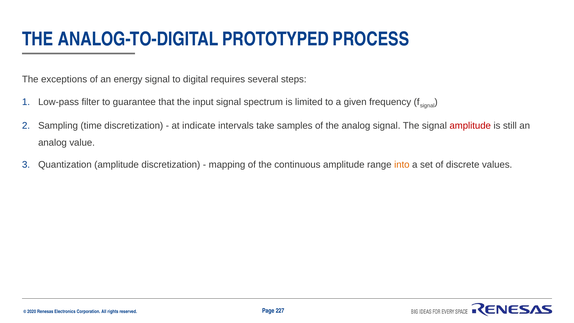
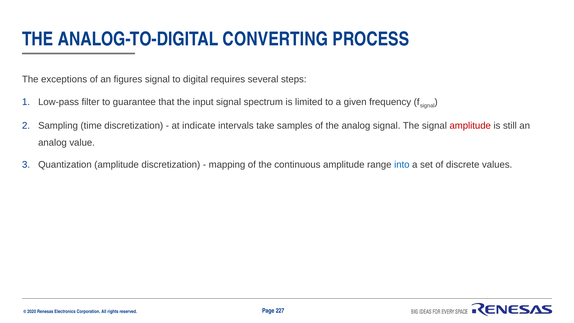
PROTOTYPED: PROTOTYPED -> CONVERTING (275, 39)
energy: energy -> figures (128, 79)
into colour: orange -> blue (402, 165)
